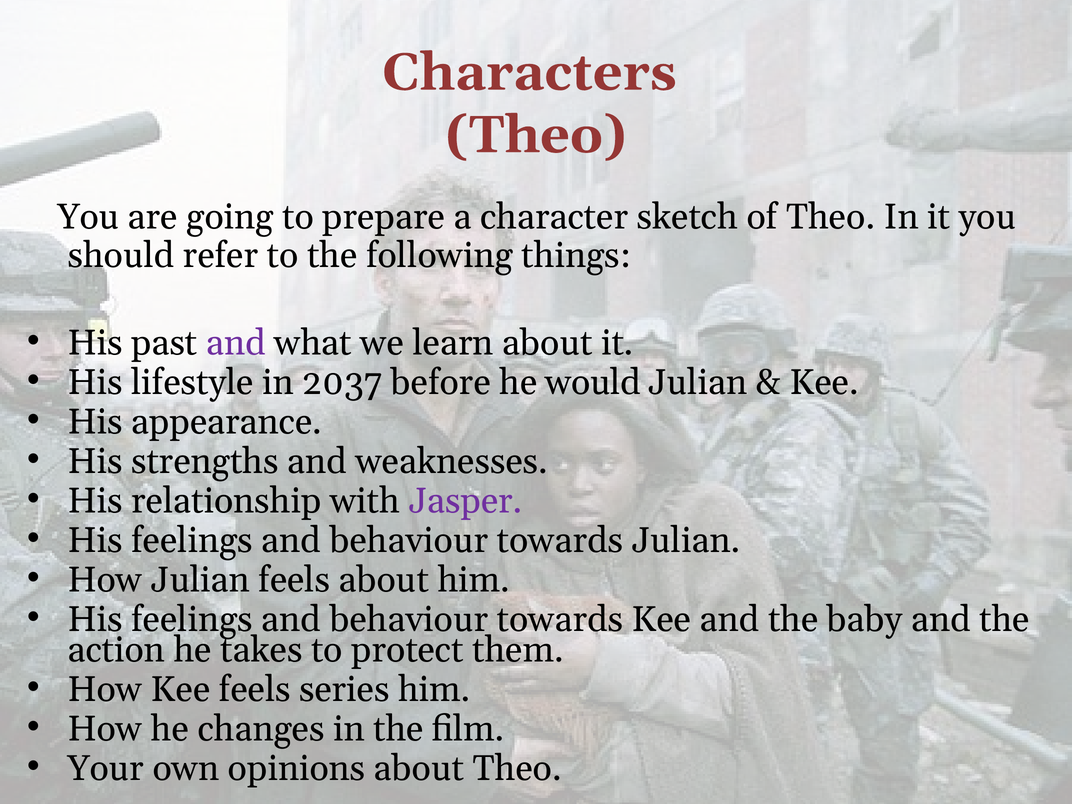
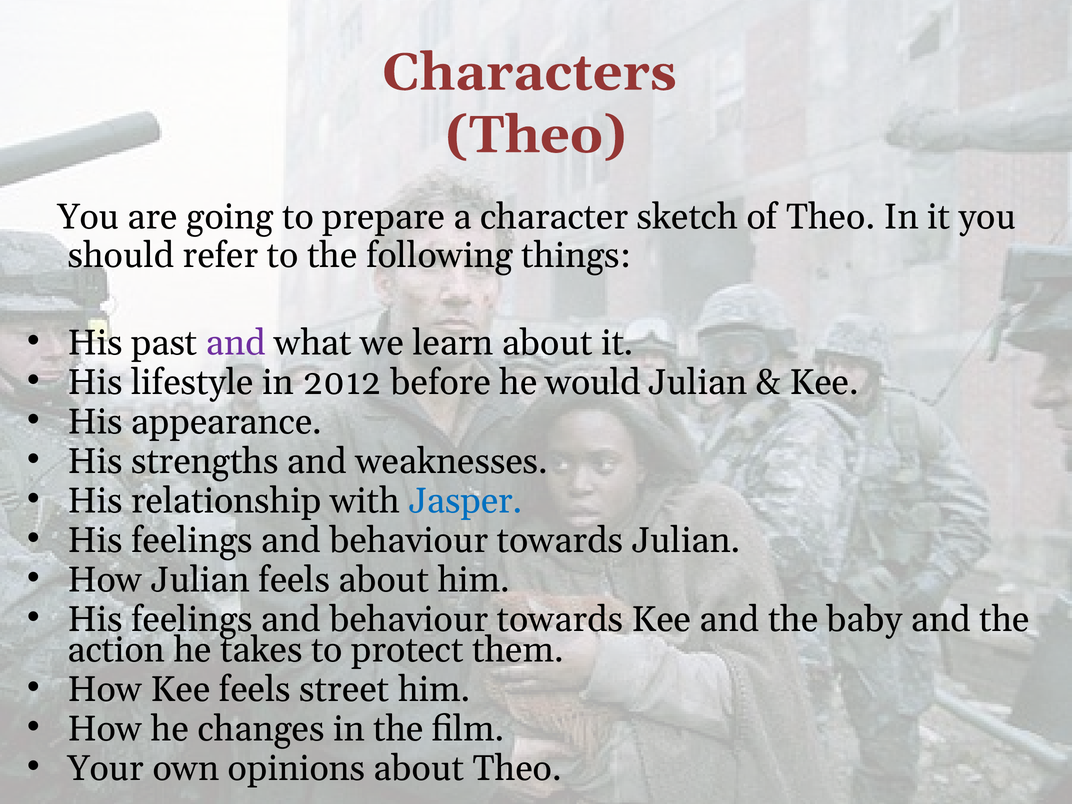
2037: 2037 -> 2012 (342, 382)
Jasper colour: purple -> blue (466, 501)
series: series -> street (344, 690)
